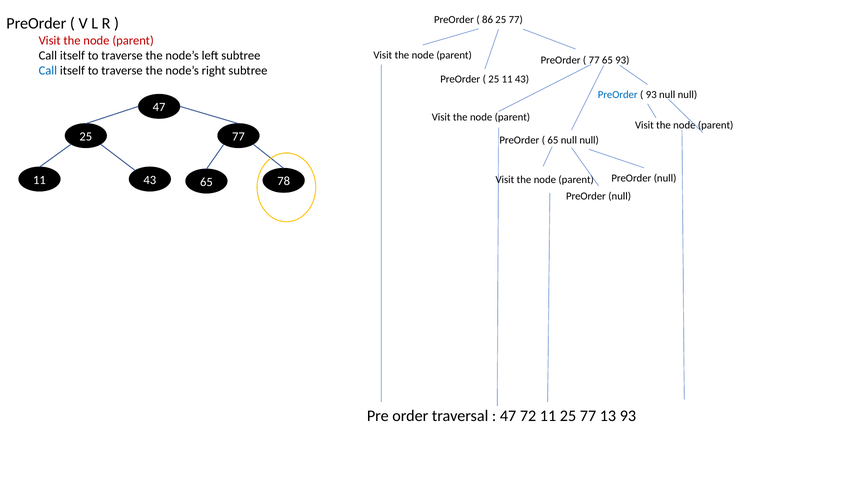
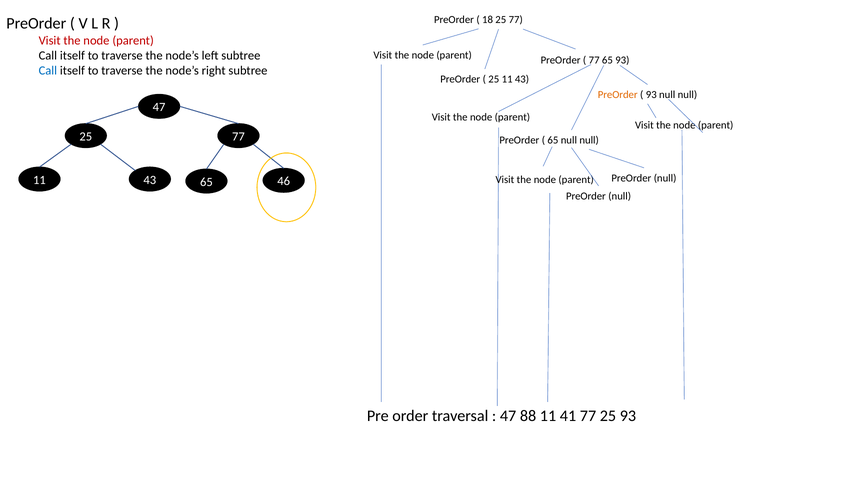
86: 86 -> 18 (488, 20)
PreOrder colour: blue -> orange (618, 95)
78: 78 -> 46 (284, 181)
72: 72 -> 88 (528, 416)
11 25: 25 -> 41 (568, 416)
77 13: 13 -> 25 (608, 416)
